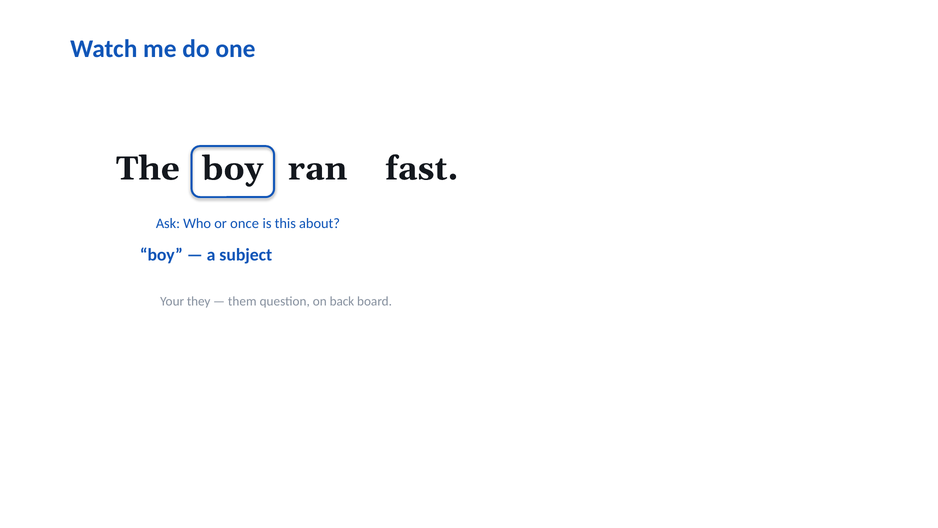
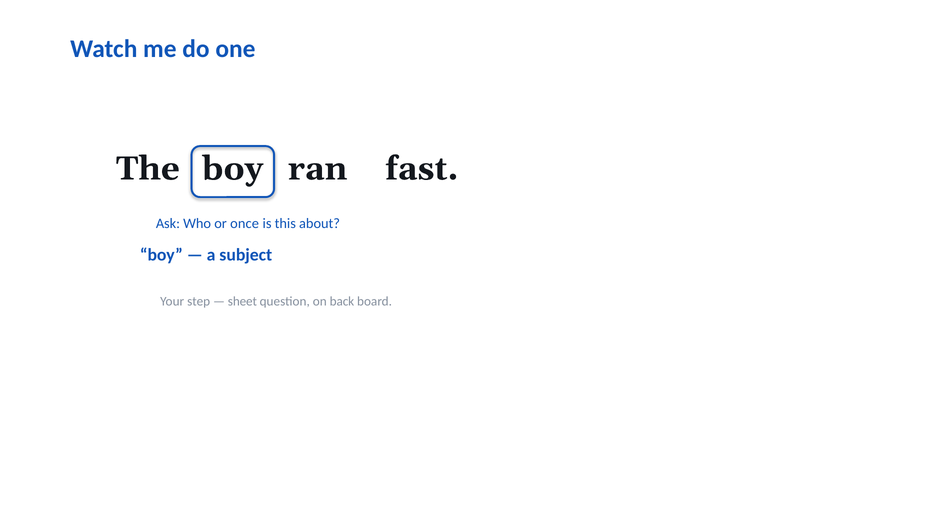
they: they -> step (199, 301)
them: them -> sheet (242, 301)
